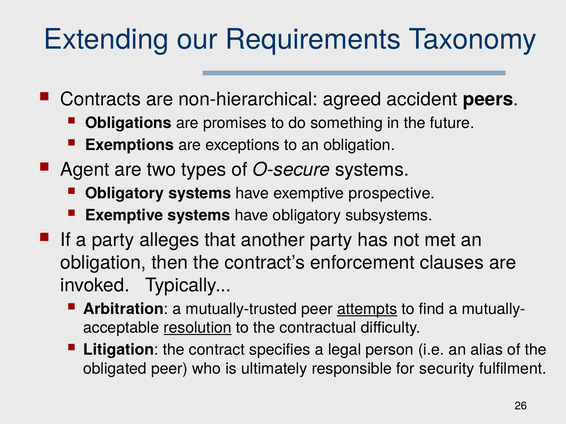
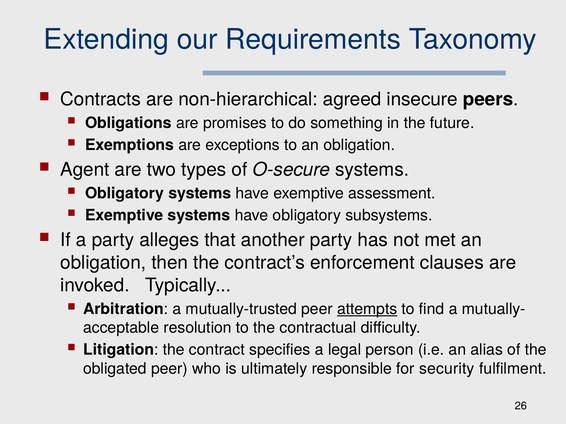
accident: accident -> insecure (422, 99)
prospective: prospective -> assessment (392, 194)
resolution underline: present -> none (198, 328)
